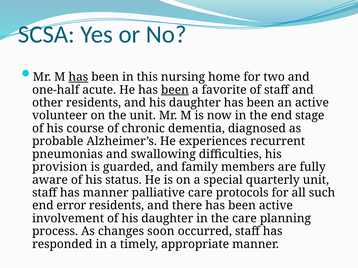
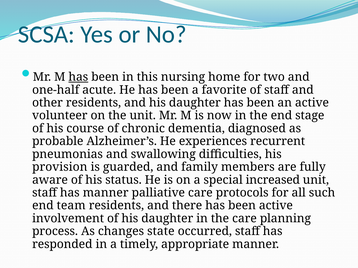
been underline: present -> none (175, 90)
quarterly: quarterly -> increased (273, 180)
error: error -> team (71, 206)
soon: soon -> state (161, 232)
